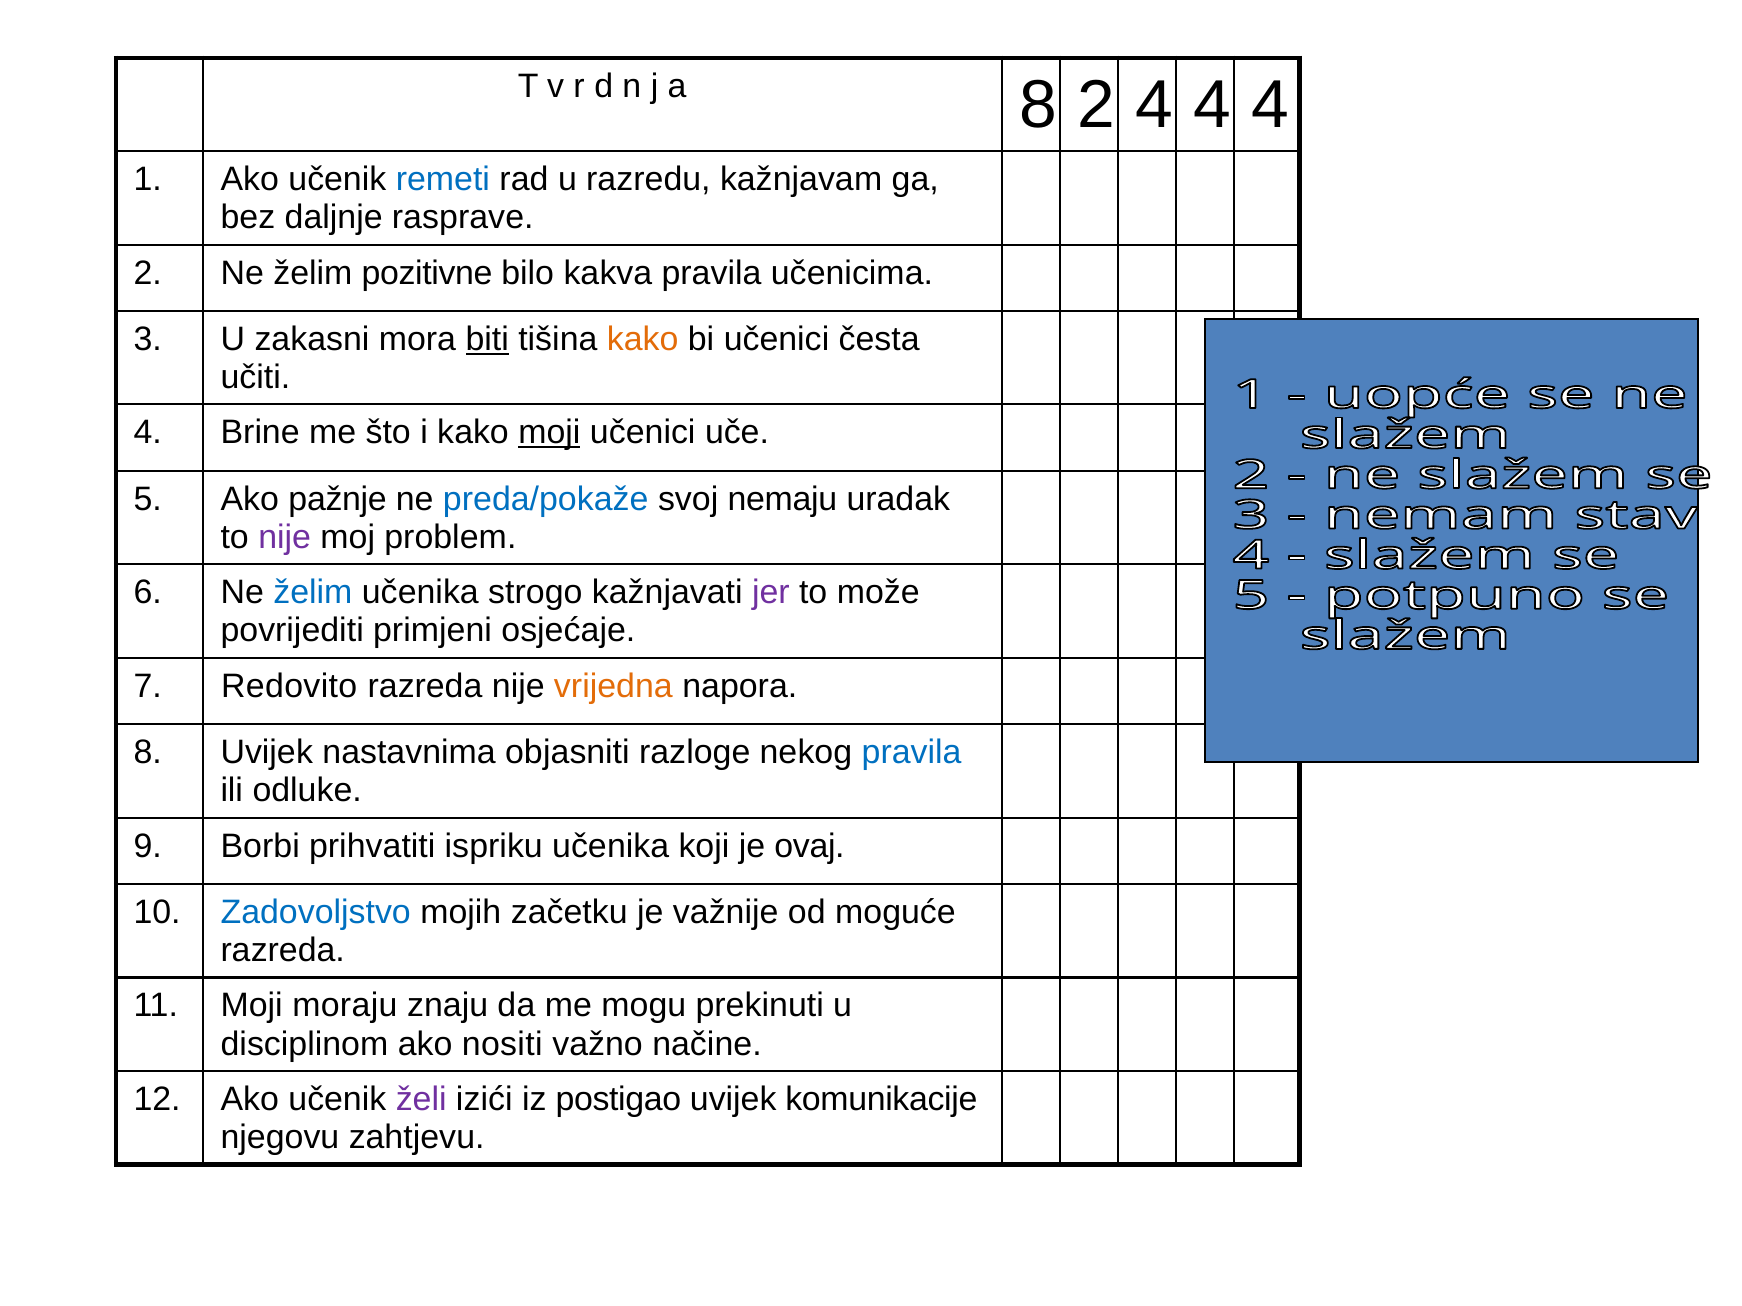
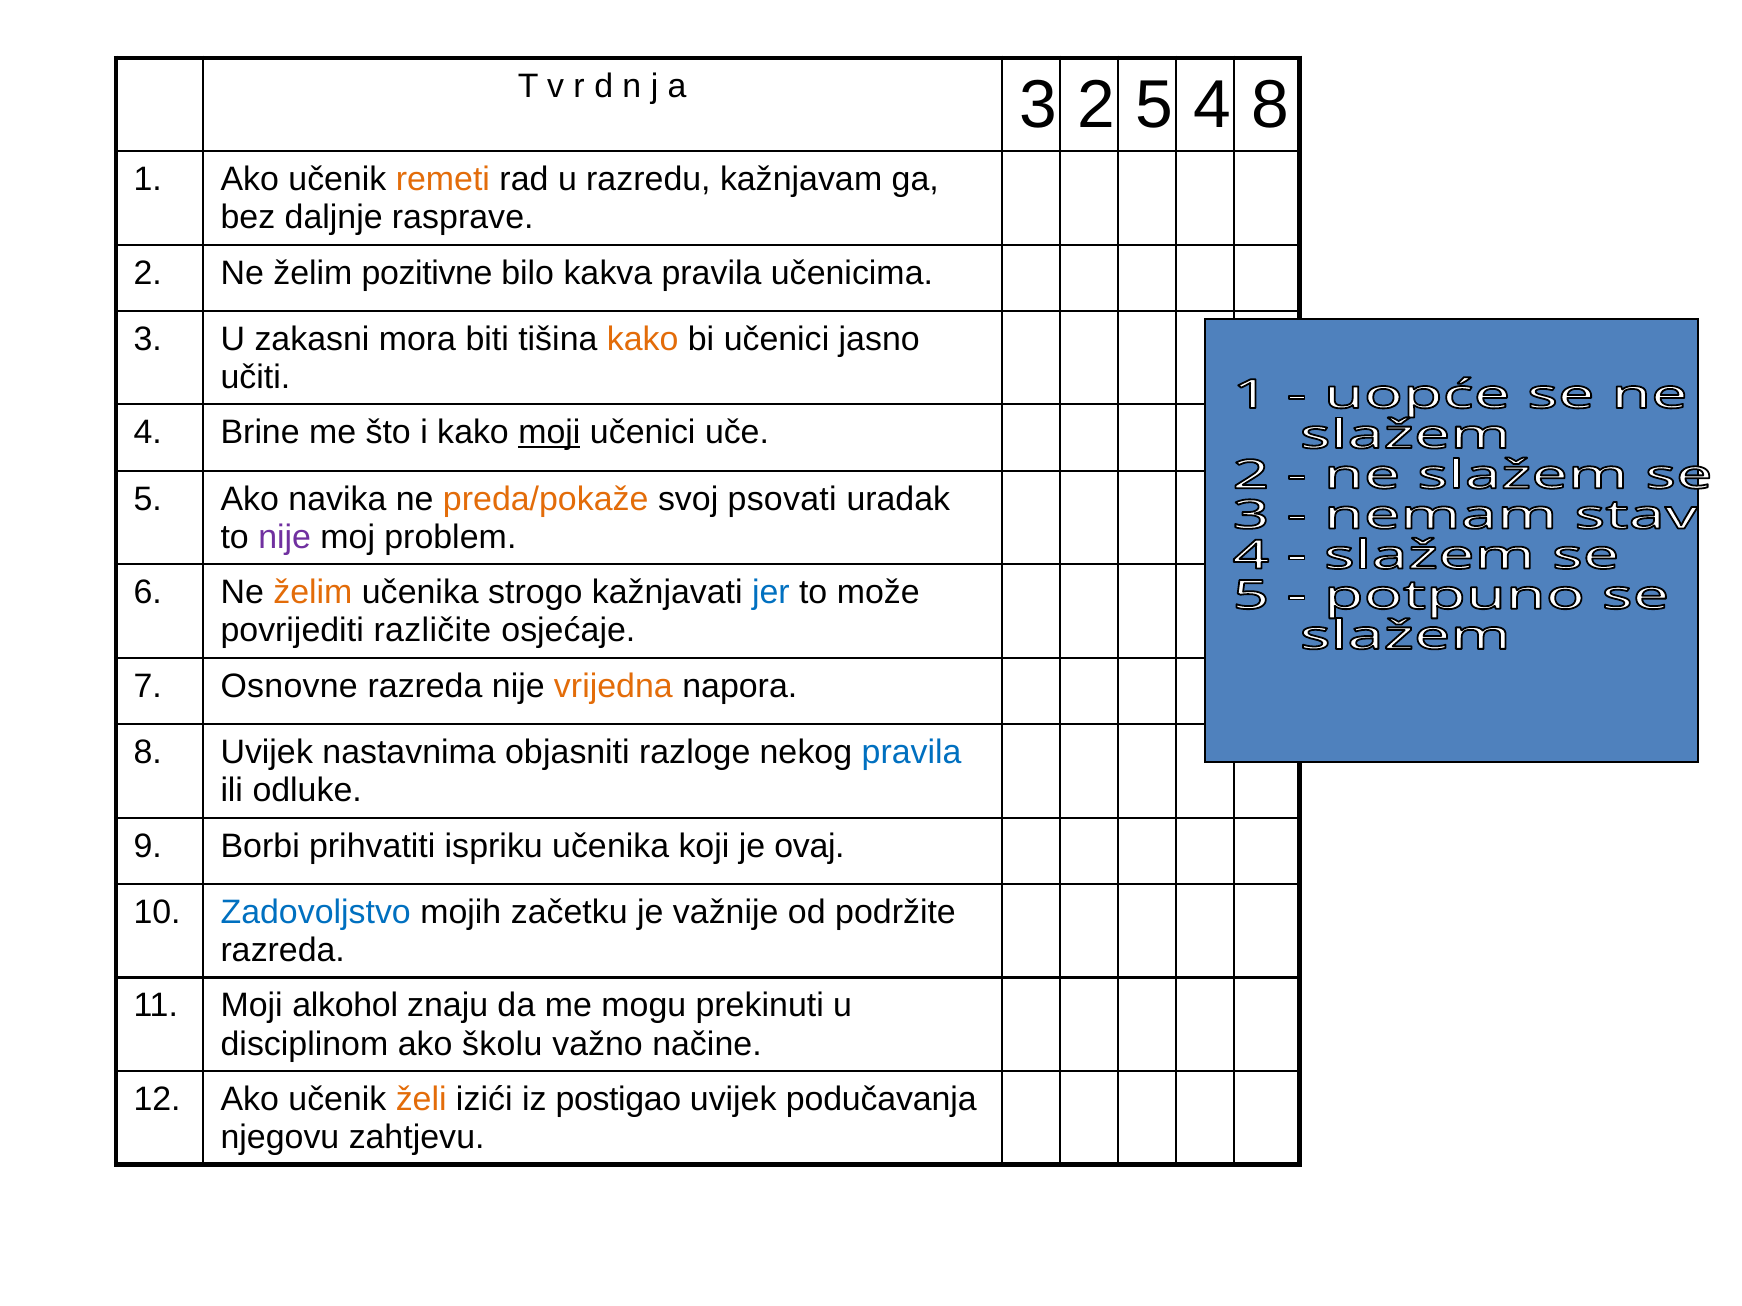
a 8: 8 -> 3 (1038, 106)
2 4: 4 -> 5 (1154, 106)
4: 4 -> 8 (1270, 106)
remeti colour: blue -> orange (443, 179)
biti underline: present -> none (487, 339)
česta: česta -> jasno (879, 339)
pažnje: pažnje -> navika (337, 499)
preda/pokaže colour: blue -> orange (546, 499)
nemaju: nemaju -> psovati (782, 499)
želim colour: blue -> orange (313, 593)
jer colour: purple -> blue (771, 593)
primjeni: primjeni -> različite (432, 631)
Redovito: Redovito -> Osnovne (289, 687)
moguće: moguće -> podržite (895, 913)
moraju: moraju -> alkohol (345, 1006)
nositi: nositi -> školu (502, 1044)
želi colour: purple -> orange (421, 1100)
komunikacije: komunikacije -> podučavanja (881, 1100)
